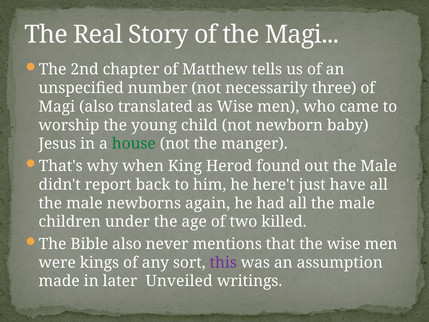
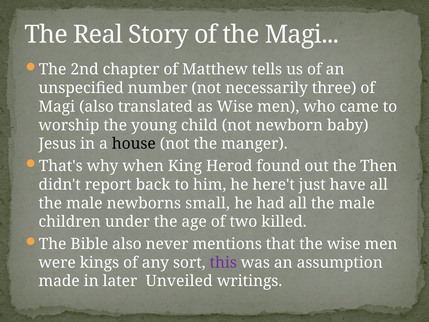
house colour: green -> black (134, 144)
out the Male: Male -> Then (379, 166)
again: again -> small (208, 203)
